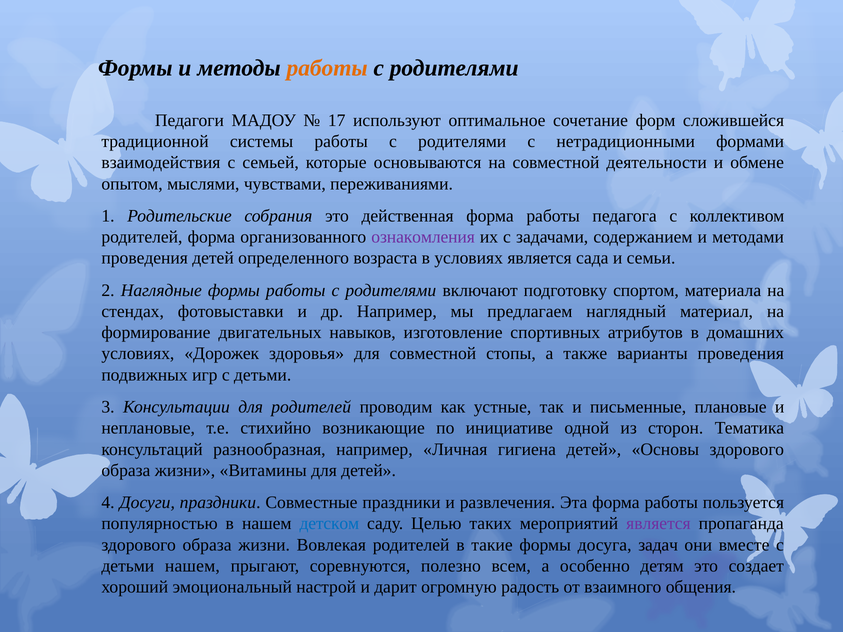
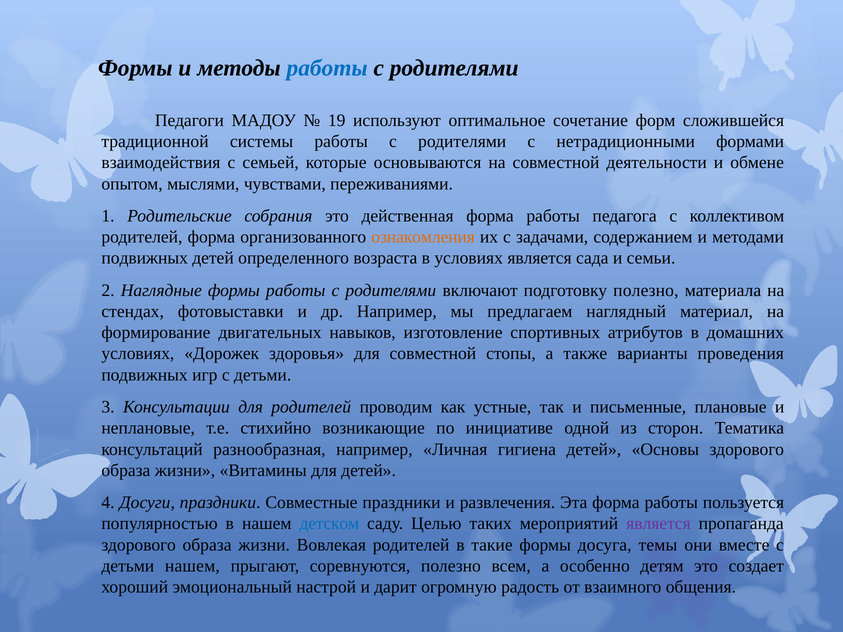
работы colour: orange -> blue (327, 68)
17: 17 -> 19 (337, 121)
ознакомления colour: purple -> orange (423, 237)
проведения: проведения -> подвижных (145, 258)
подготовку спортом: спортом -> полезно (646, 291)
задач: задач -> темы (658, 545)
